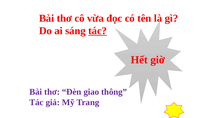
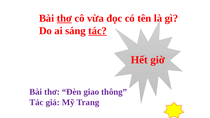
thơ underline: none -> present (64, 18)
